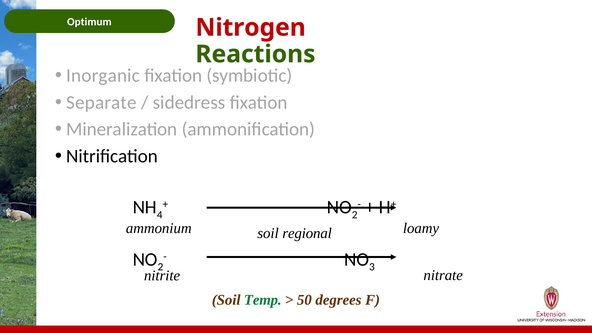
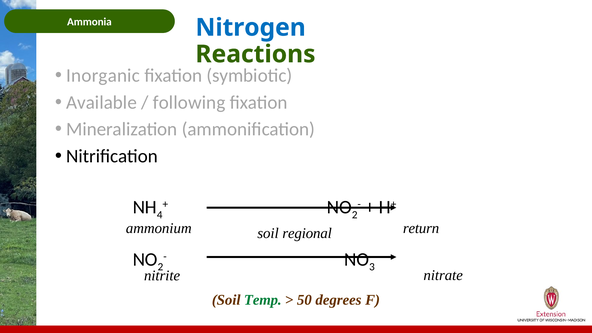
Optimum: Optimum -> Ammonia (89, 22)
Nitrogen colour: red -> blue (251, 28)
Separate: Separate -> Available (101, 102)
sidedress: sidedress -> following (189, 102)
loamy: loamy -> return (421, 228)
